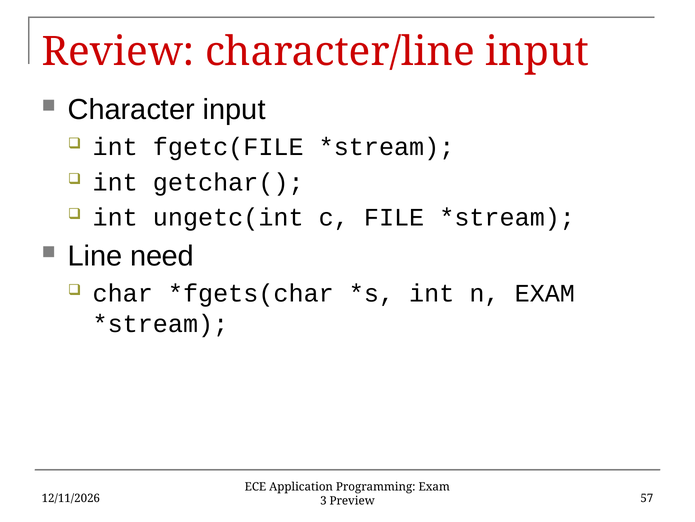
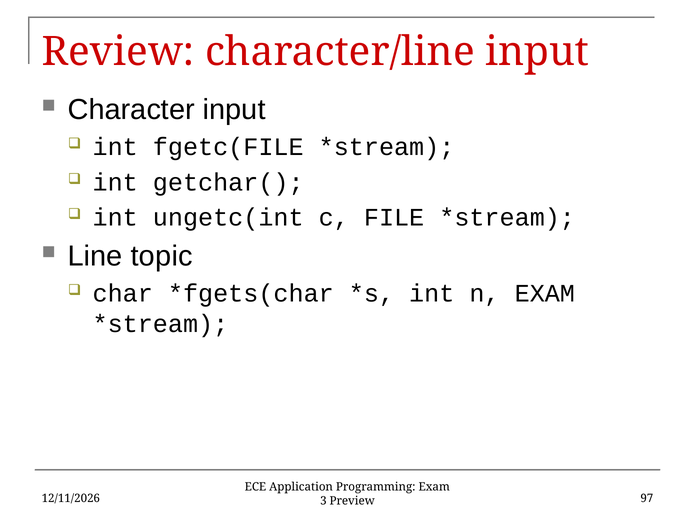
need: need -> topic (162, 256)
57: 57 -> 97 (647, 498)
